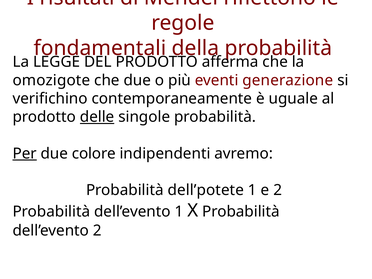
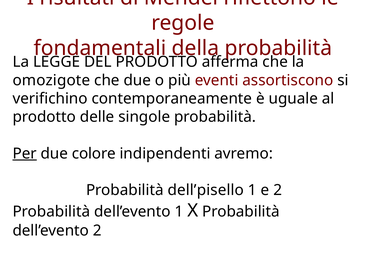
generazione: generazione -> assortiscono (288, 80)
delle underline: present -> none (97, 117)
dell’potete: dell’potete -> dell’pisello (206, 190)
